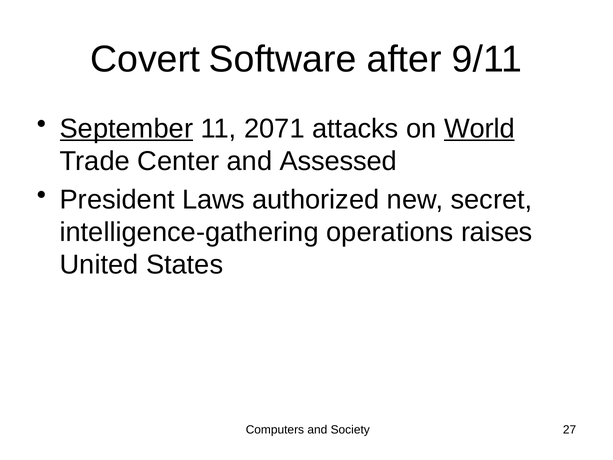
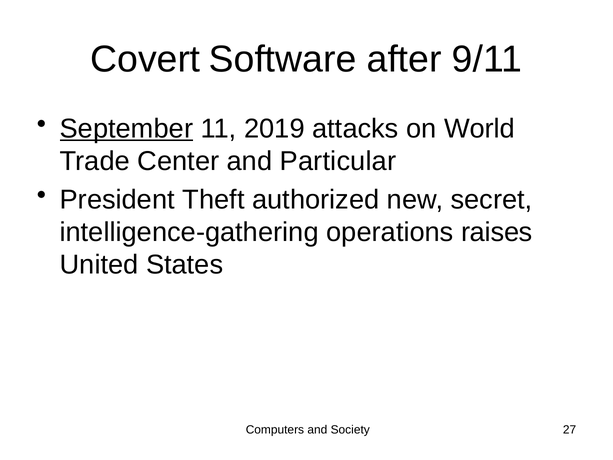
2071: 2071 -> 2019 (274, 129)
World underline: present -> none (479, 129)
Assessed: Assessed -> Particular (338, 161)
Laws: Laws -> Theft (214, 199)
